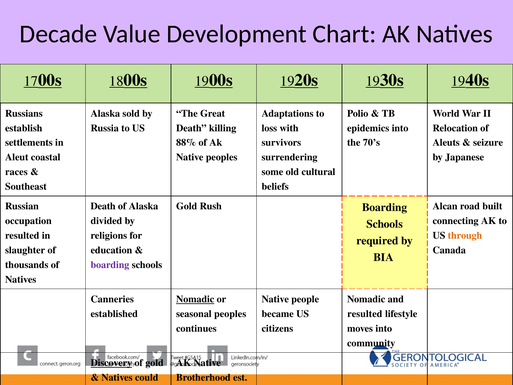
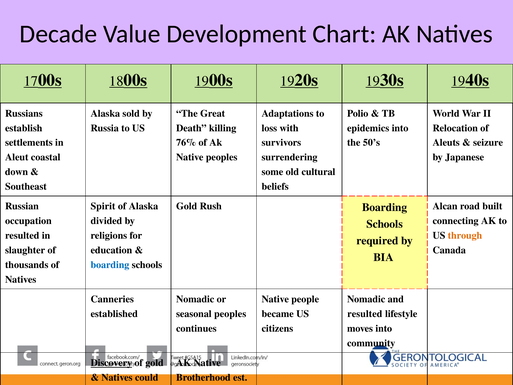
88%: 88% -> 76% (186, 143)
70’s: 70’s -> 50’s (371, 143)
races: races -> down (16, 172)
Death: Death -> Spirit (103, 206)
boarding colour: purple -> blue (110, 265)
Nomadic underline: present -> none (195, 299)
